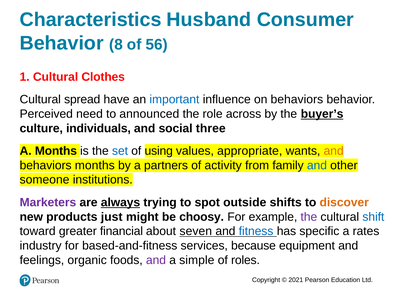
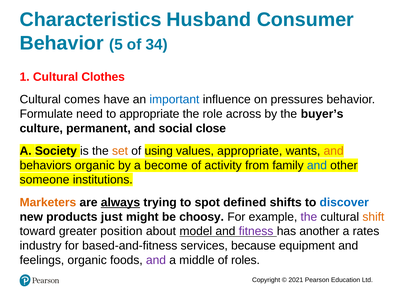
8: 8 -> 5 (116, 45)
56: 56 -> 34 (157, 45)
spread: spread -> comes (82, 99)
on behaviors: behaviors -> pressures (297, 99)
Perceived: Perceived -> Formulate (46, 114)
to announced: announced -> appropriate (149, 114)
buyer’s underline: present -> none (322, 114)
individuals: individuals -> permanent (98, 128)
three: three -> close (211, 128)
A Months: Months -> Society (56, 151)
set colour: blue -> orange (120, 151)
behaviors months: months -> organic (95, 165)
partners: partners -> become (166, 165)
Marketers colour: purple -> orange (48, 202)
outside: outside -> defined (245, 202)
discover colour: orange -> blue (344, 202)
shift colour: blue -> orange (373, 217)
financial: financial -> position (121, 231)
seven: seven -> model (196, 231)
fitness colour: blue -> purple (256, 231)
specific: specific -> another (319, 231)
simple: simple -> middle (197, 260)
